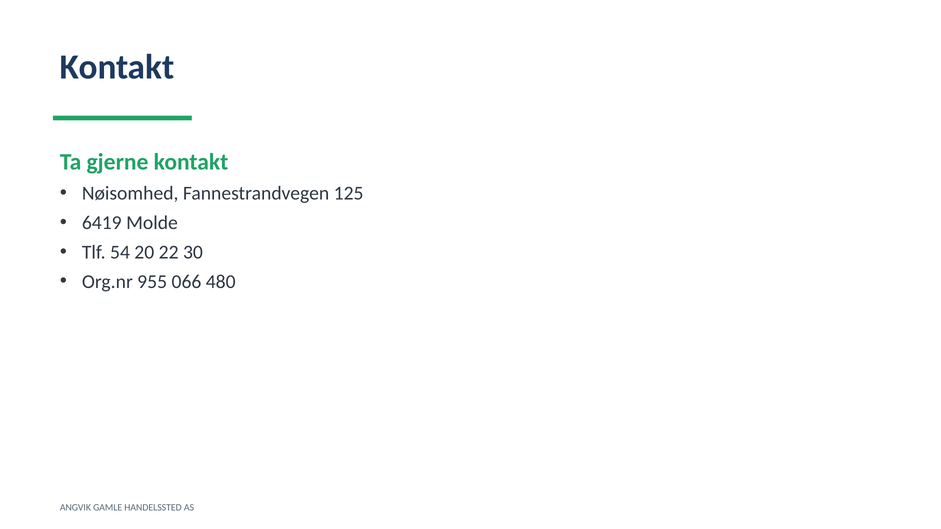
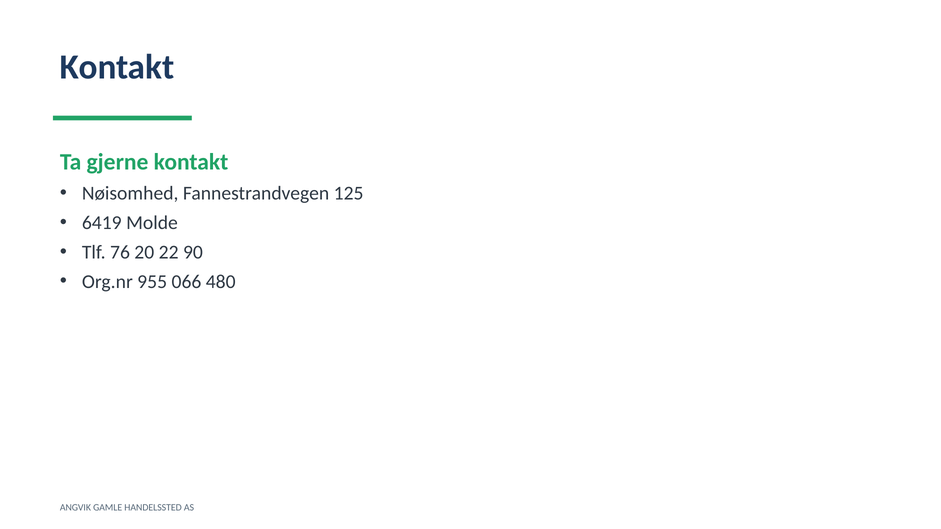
54: 54 -> 76 (120, 252)
30: 30 -> 90 (193, 252)
